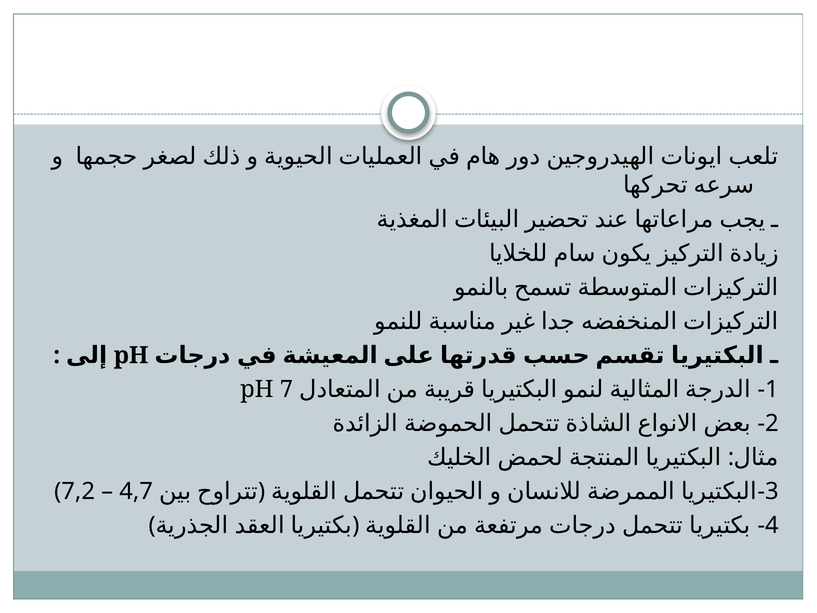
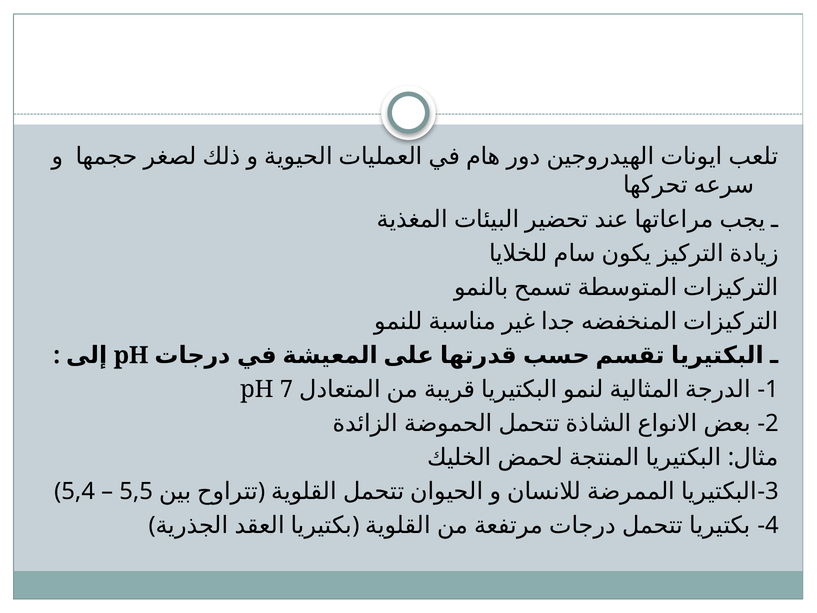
7,2: 7,2 -> 5,4 (78, 491)
4,7: 4,7 -> 5,5 (136, 491)
